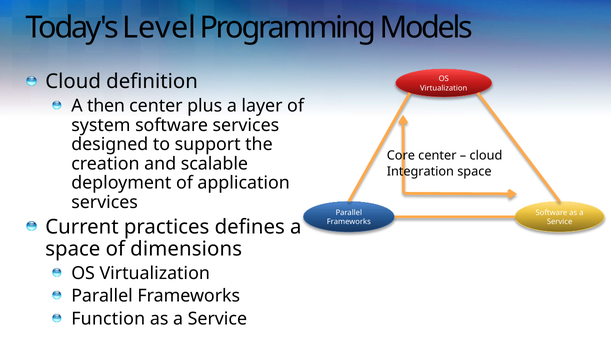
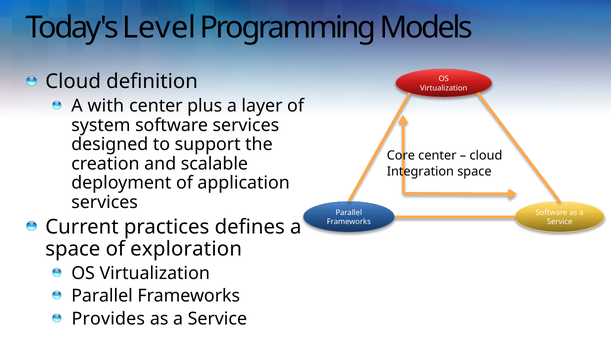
then: then -> with (106, 106)
dimensions: dimensions -> exploration (186, 249)
Function: Function -> Provides (108, 319)
